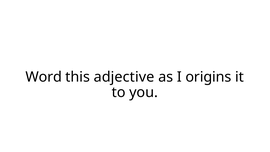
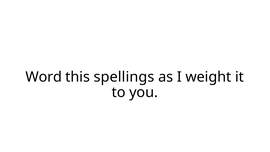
adjective: adjective -> spellings (124, 77)
origins: origins -> weight (208, 77)
